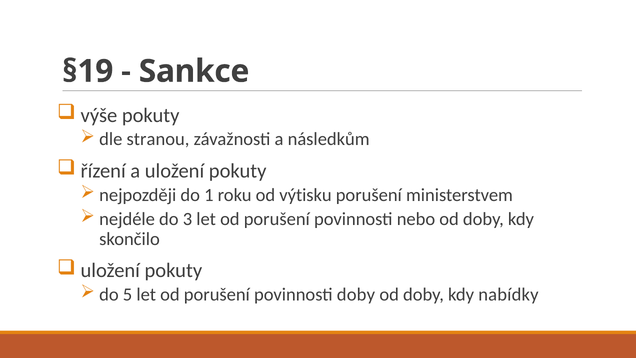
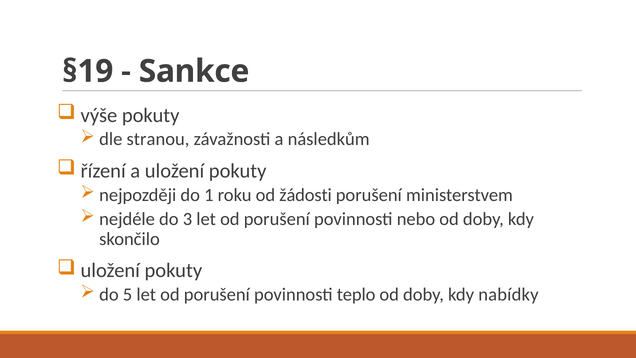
výtisku: výtisku -> žádosti (306, 195)
povinnosti doby: doby -> teplo (356, 294)
